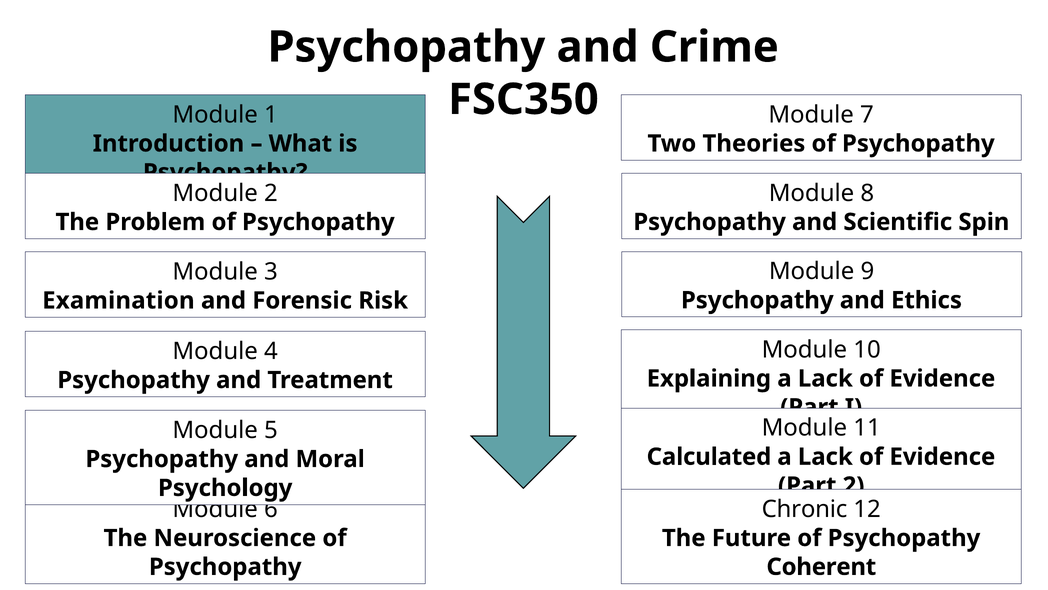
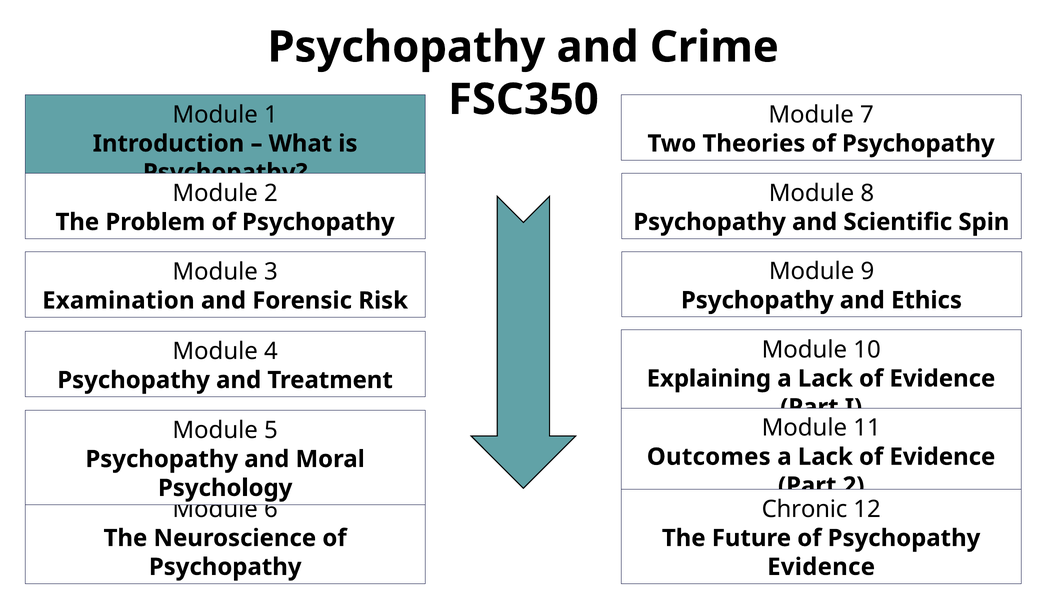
Calculated: Calculated -> Outcomes (709, 456)
Coherent: Coherent -> Evidence (821, 566)
